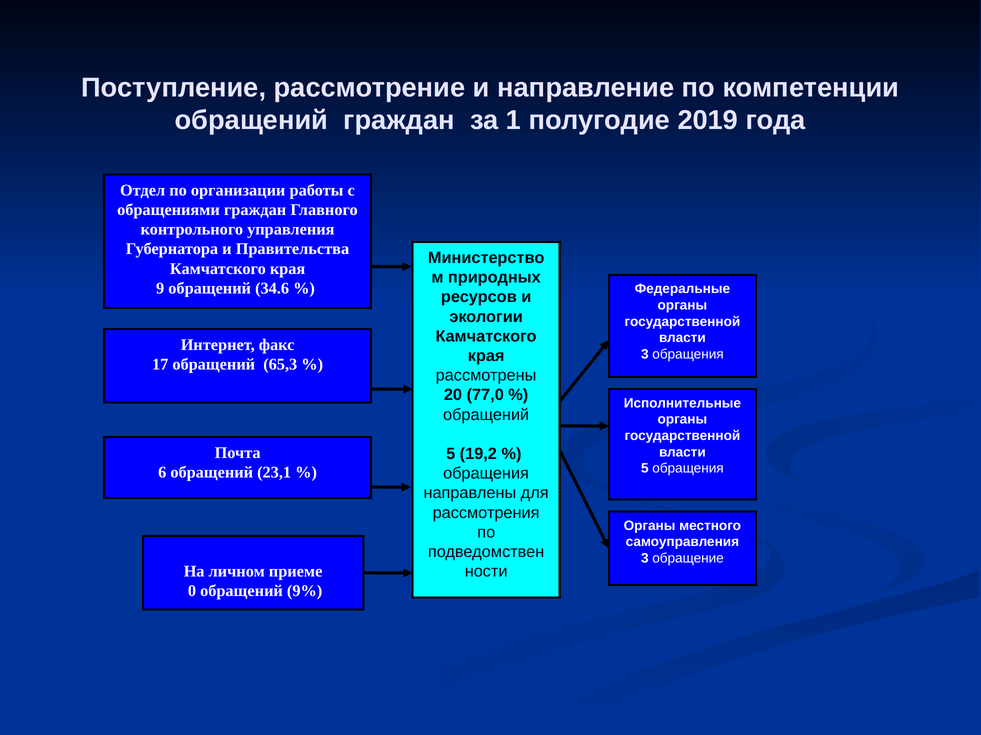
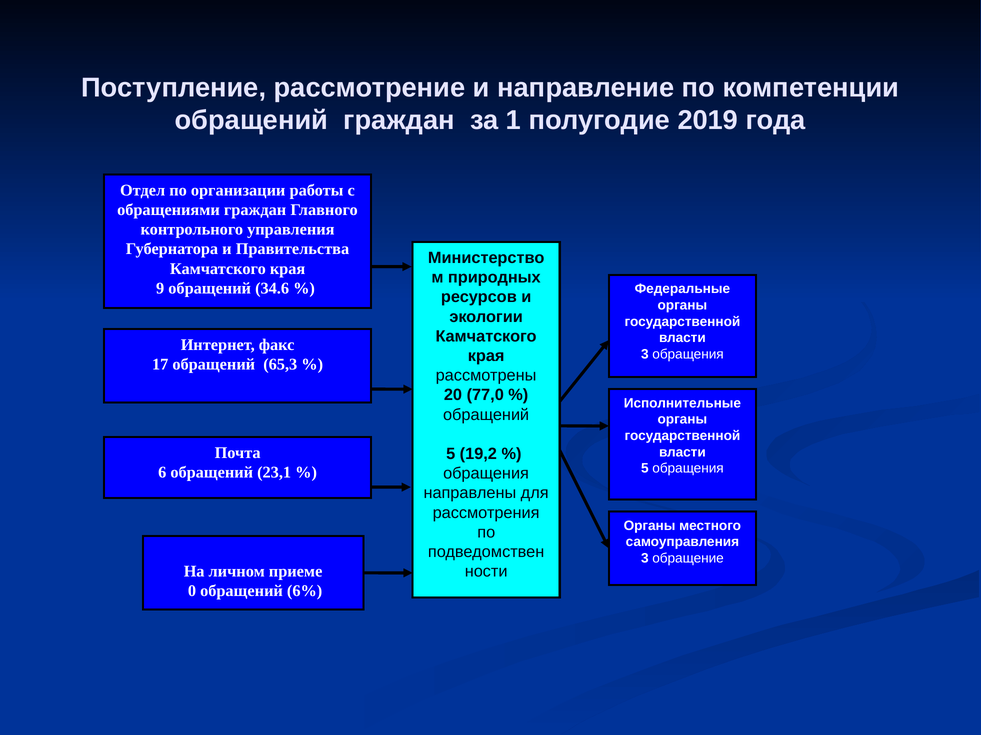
9%: 9% -> 6% (305, 592)
